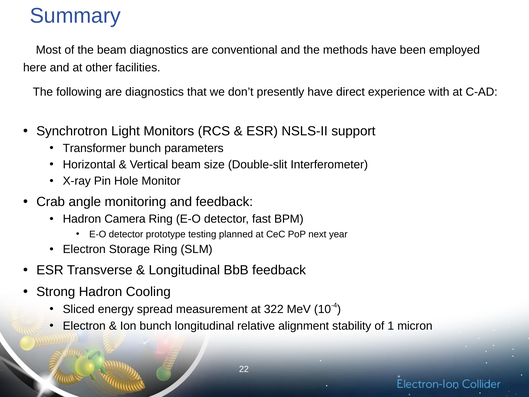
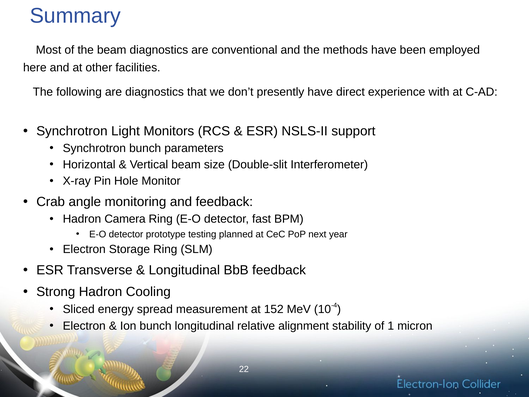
Transformer: Transformer -> Synchrotron (94, 148)
322: 322 -> 152 (274, 309)
